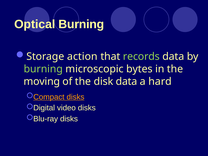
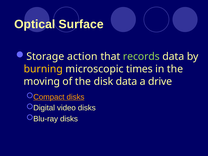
Optical Burning: Burning -> Surface (81, 24)
burning colour: light green -> yellow (43, 69)
bytes: bytes -> times (139, 69)
hard: hard -> drive (160, 82)
